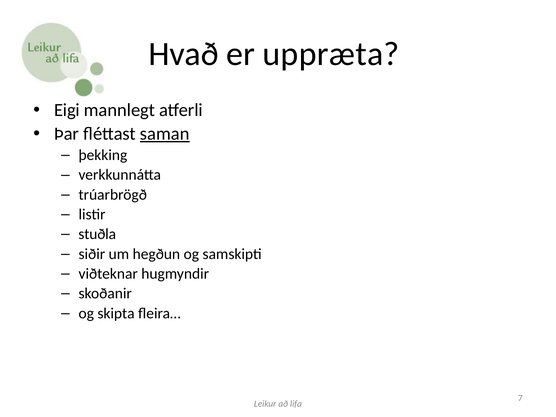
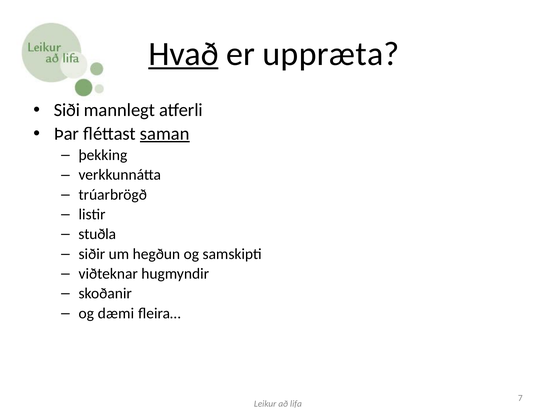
Hvað underline: none -> present (183, 54)
Eigi: Eigi -> Siði (67, 110)
skipta: skipta -> dæmi (116, 313)
